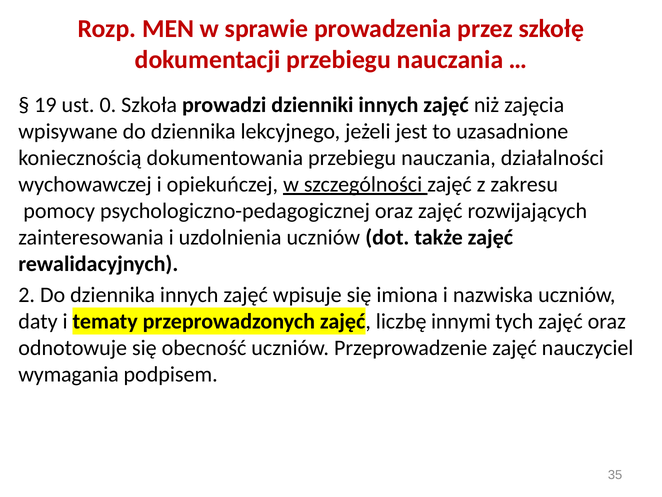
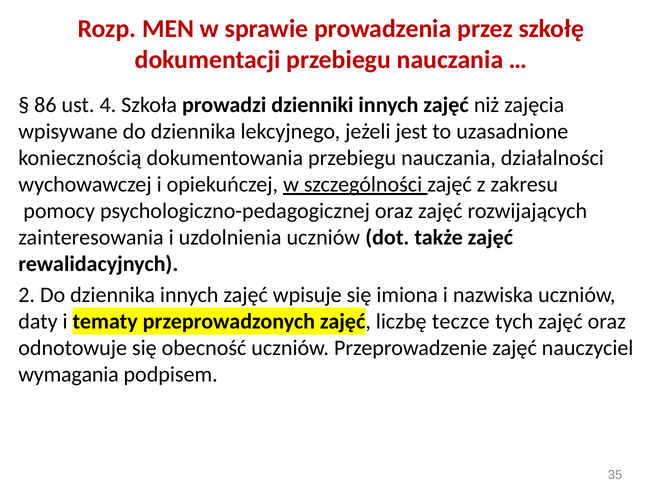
19: 19 -> 86 (45, 105)
0: 0 -> 4 (108, 105)
innymi: innymi -> teczce (461, 321)
